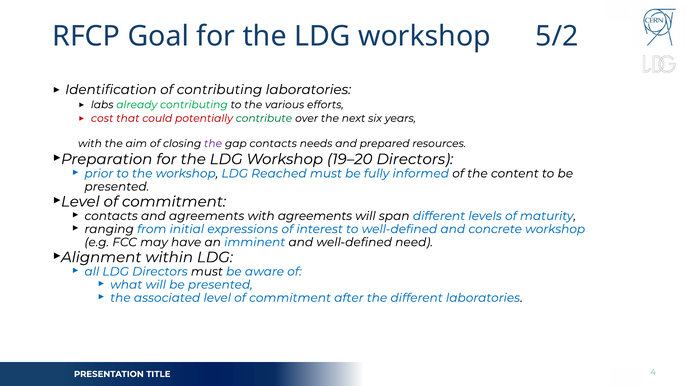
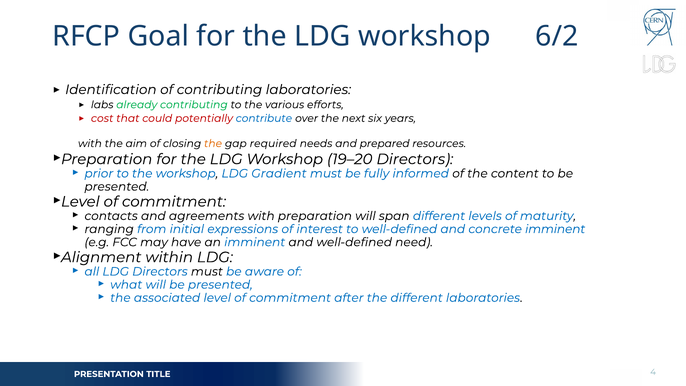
5/2: 5/2 -> 6/2 (557, 36)
contribute colour: green -> blue (264, 118)
the colour: purple -> orange (213, 143)
gap contacts: contacts -> required (273, 143)
Reached: Reached -> Gradient (279, 173)
with agreements: agreements -> preparation (315, 216)
concrete workshop: workshop -> imminent (555, 229)
